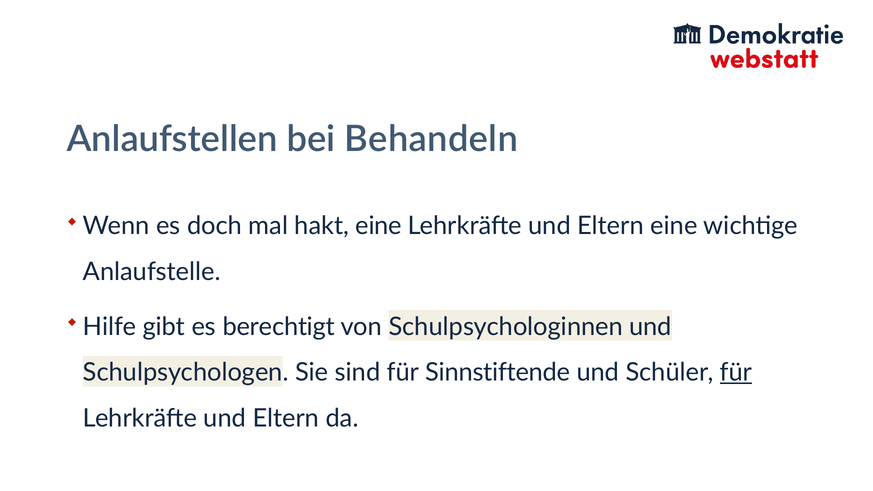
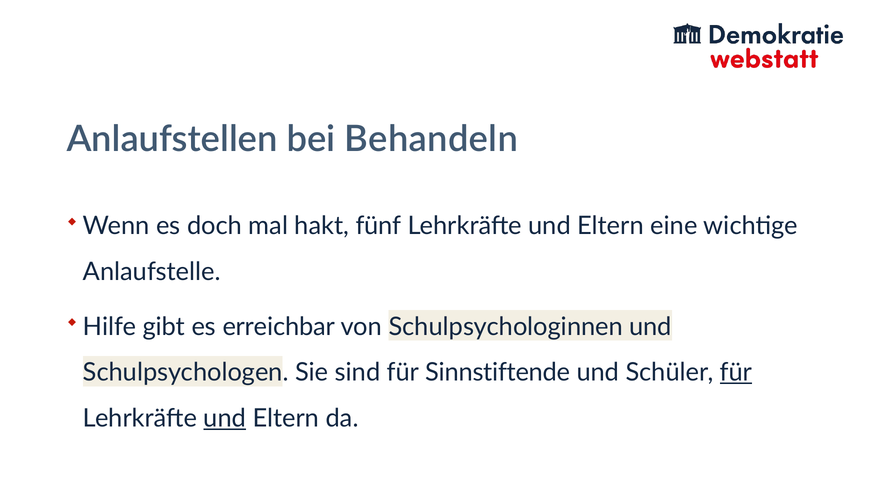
hakt eine: eine -> fünf (379, 226)
berechtigt: berechtigt -> erreichbar (279, 327)
und underline: none -> present (225, 418)
